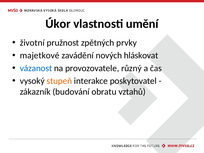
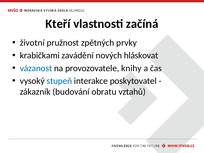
Úkor: Úkor -> Kteří (58, 24)
umění: umění -> začíná (142, 24)
majetkové: majetkové -> krabičkami (40, 55)
různý: různý -> knihy (131, 68)
stupeň colour: orange -> blue (59, 81)
